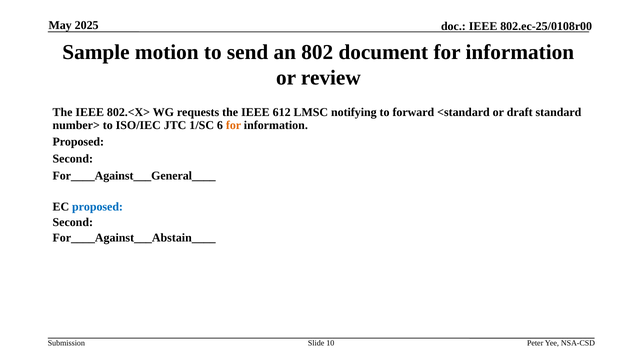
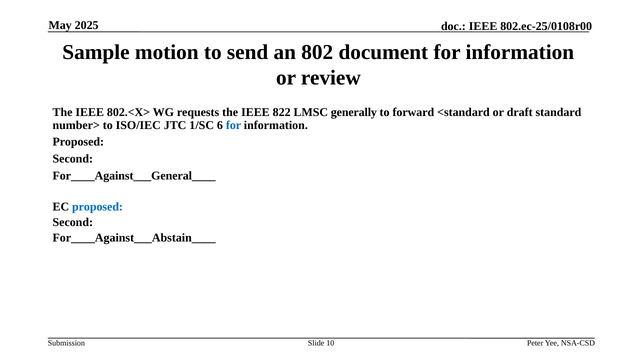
612: 612 -> 822 (282, 112)
notifying: notifying -> generally (354, 112)
for colour: orange -> blue (234, 125)
